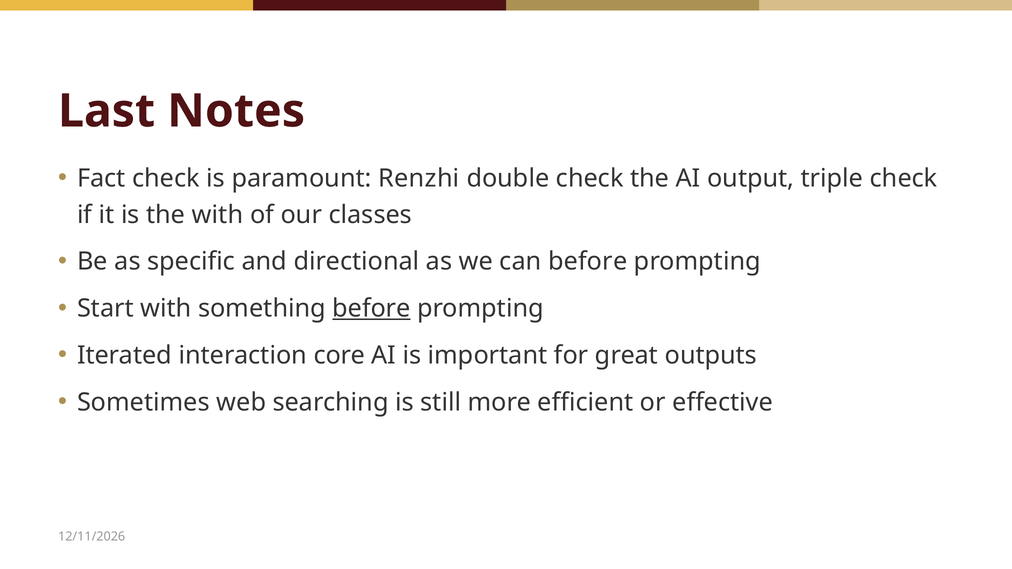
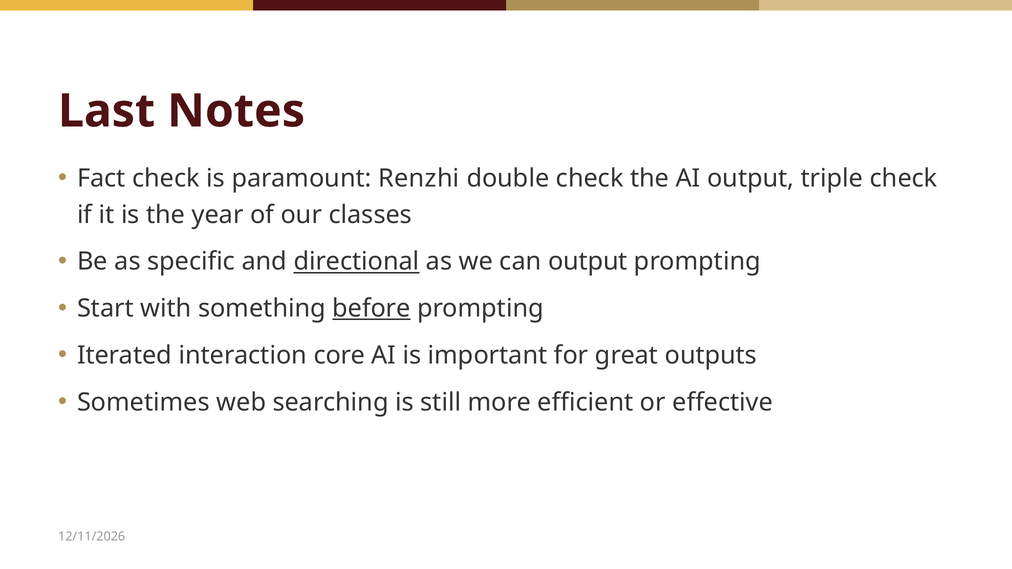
the with: with -> year (218, 215)
directional underline: none -> present (357, 262)
can before: before -> output (588, 262)
